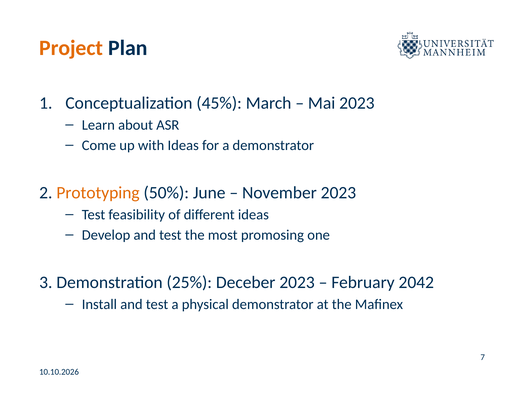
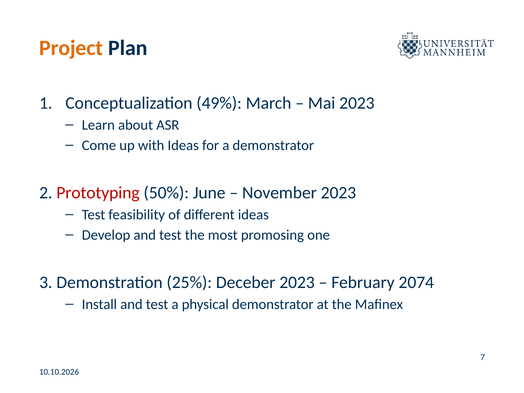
45%: 45% -> 49% (219, 103)
Prototyping colour: orange -> red (98, 193)
2042: 2042 -> 2074 (416, 282)
